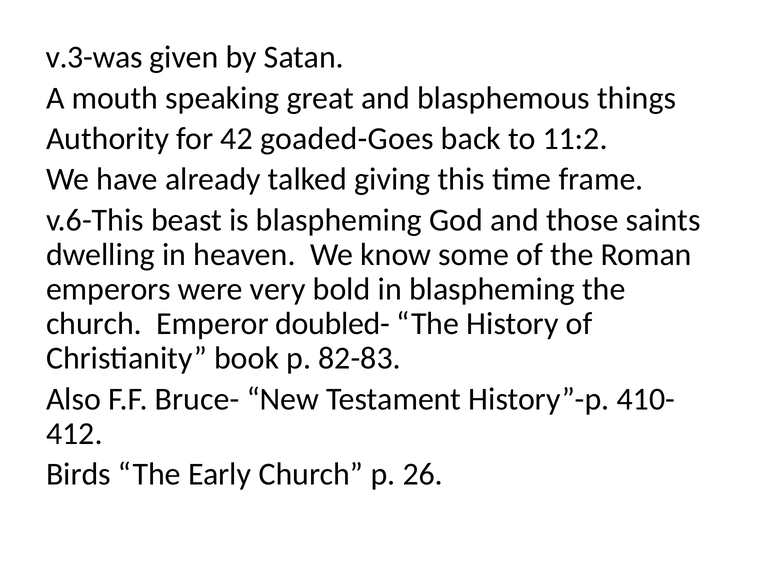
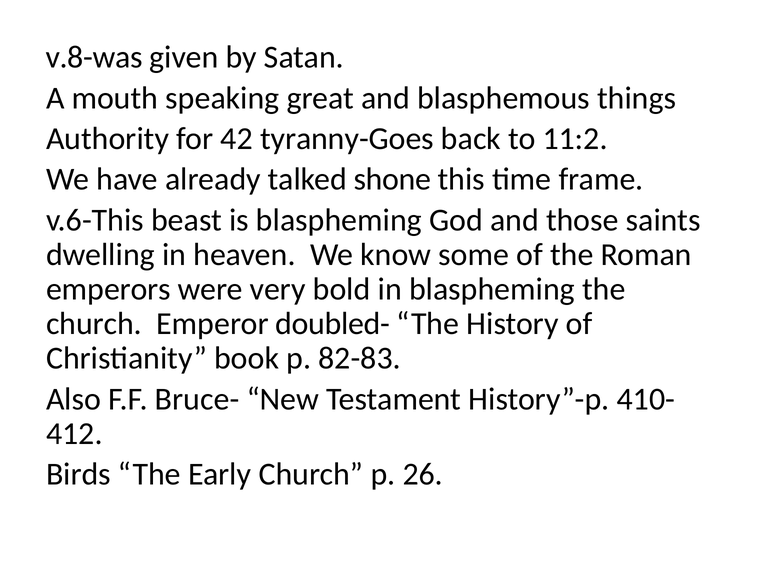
v.3-was: v.3-was -> v.8-was (94, 57)
goaded-Goes: goaded-Goes -> tyranny-Goes (347, 138)
giving: giving -> shone (393, 179)
